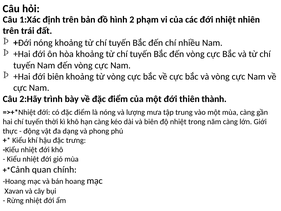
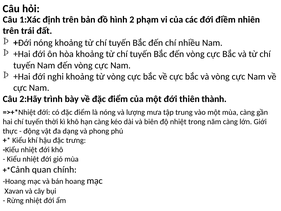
đới nhiệt: nhiệt -> điềm (226, 20)
đới biên: biên -> nghi (56, 76)
